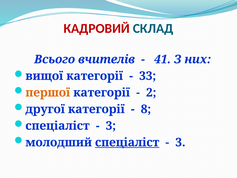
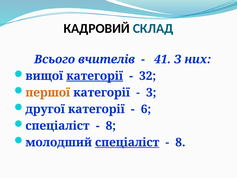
КАДРОВИЙ colour: red -> black (97, 28)
категорії underline: none -> present (95, 76)
33: 33 -> 32 (148, 76)
2: 2 -> 3 (151, 92)
8: 8 -> 6 (146, 109)
3: 3 -> 8 (111, 126)
3: 3 -> 8 (180, 142)
